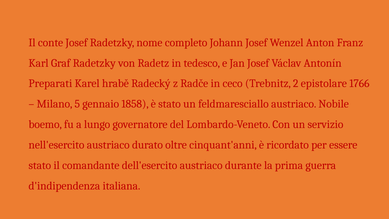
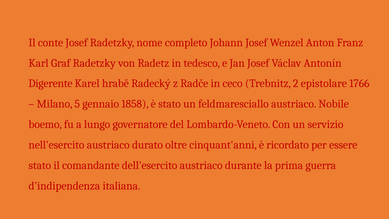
Preparati: Preparati -> Digerente (50, 83)
